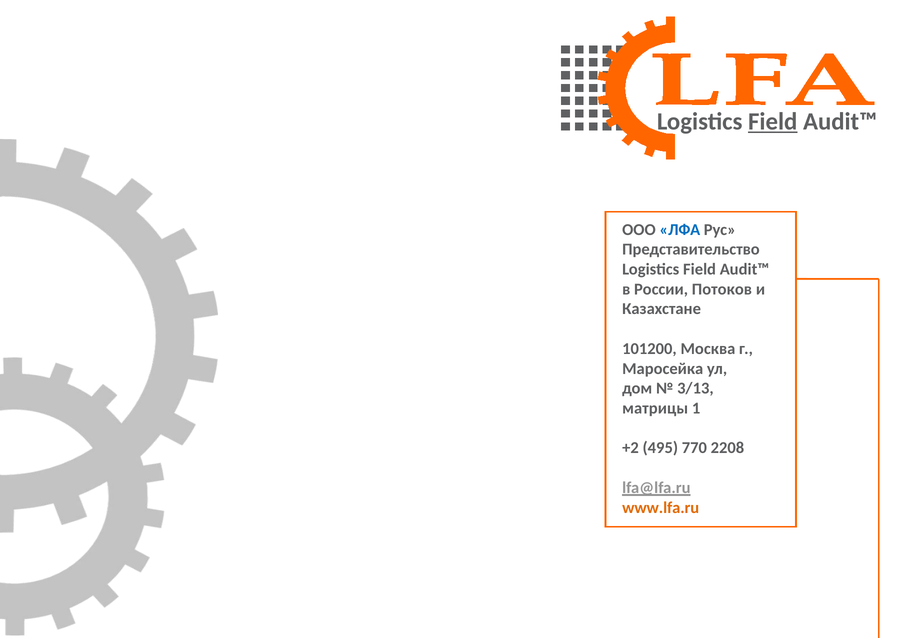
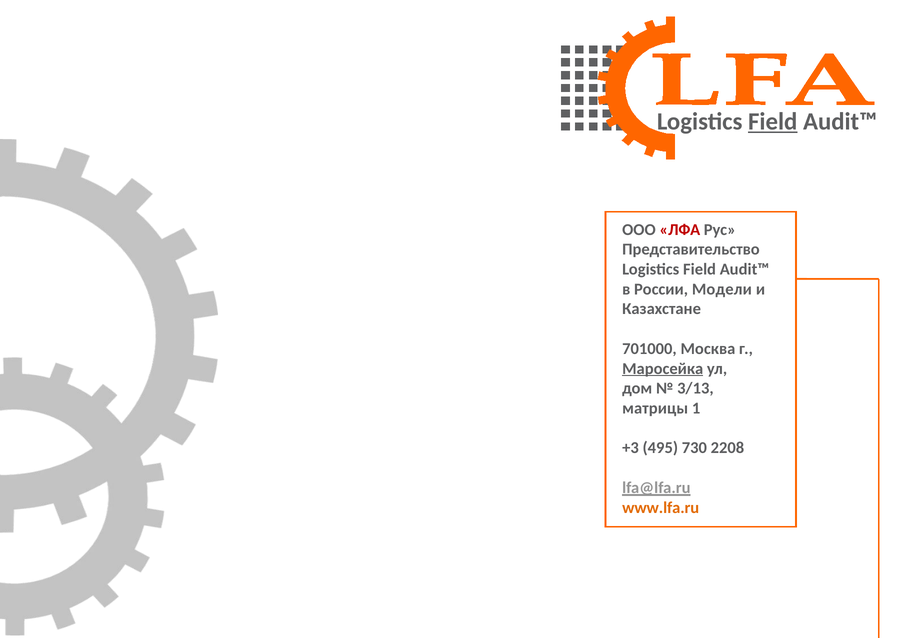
ЛФА colour: blue -> red (680, 229)
Потоков: Потоков -> Модели (722, 289)
101200: 101200 -> 701000 (649, 349)
Маросейка underline: none -> present (663, 368)
+2: +2 -> +3 (630, 448)
770: 770 -> 730 (694, 448)
